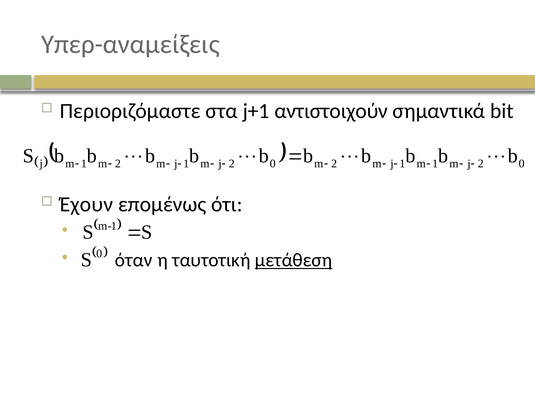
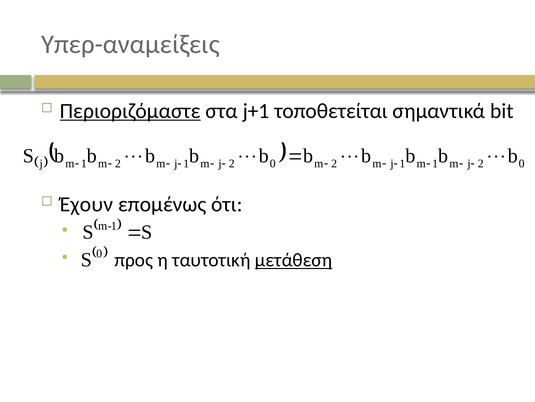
Περιοριζόμαστε underline: none -> present (130, 111)
αντιστοιχούν: αντιστοιχούν -> τοποθετείται (331, 111)
όταν: όταν -> προς (134, 260)
